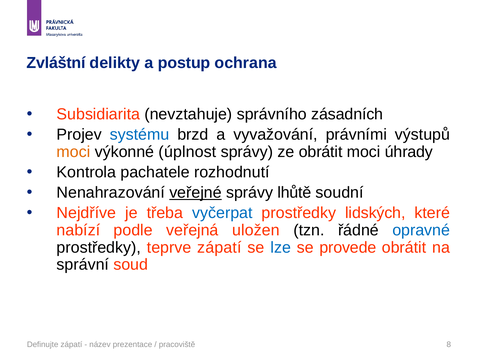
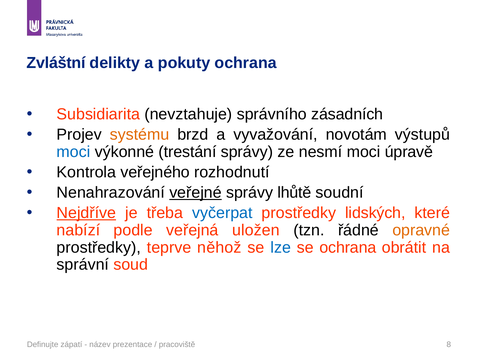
postup: postup -> pokuty (184, 63)
systému colour: blue -> orange (140, 135)
právními: právními -> novotám (356, 135)
moci colour: orange -> blue (73, 152)
úplnost: úplnost -> trestání (188, 152)
ze obrátit: obrátit -> nesmí (321, 152)
úhrady: úhrady -> úpravě (409, 152)
pachatele: pachatele -> veřejného (155, 172)
Nejdříve underline: none -> present (86, 213)
opravné colour: blue -> orange (421, 230)
teprve zápatí: zápatí -> něhož (219, 248)
se provede: provede -> ochrana (348, 248)
